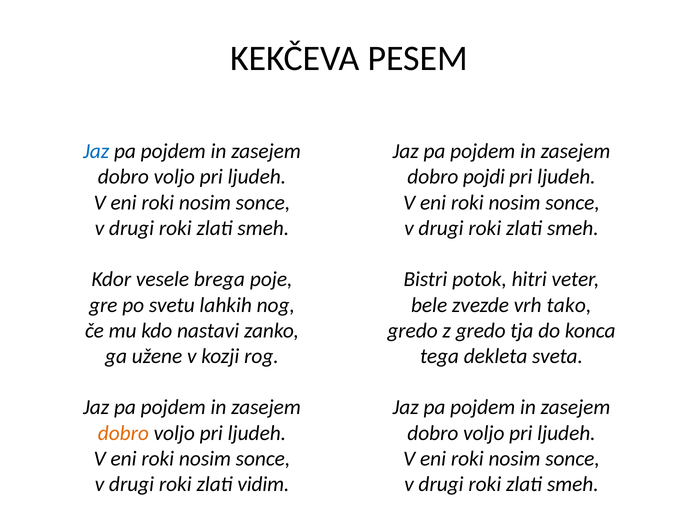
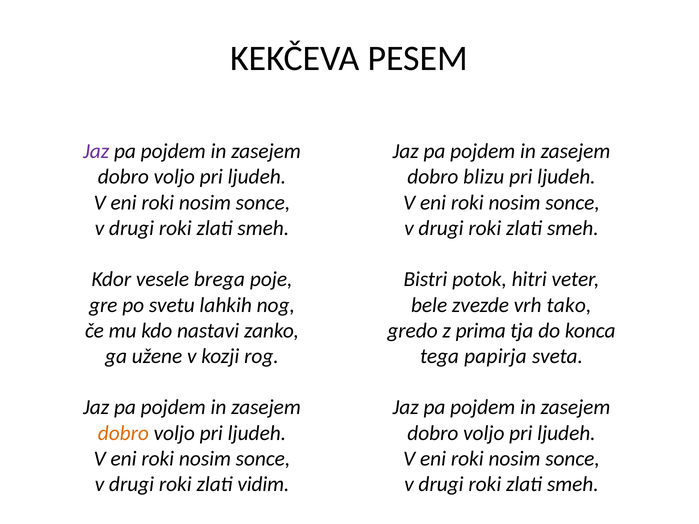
Jaz colour: blue -> purple (96, 151)
pojdi: pojdi -> blizu (484, 177)
z gredo: gredo -> prima (481, 331)
dekleta: dekleta -> papirja (495, 356)
